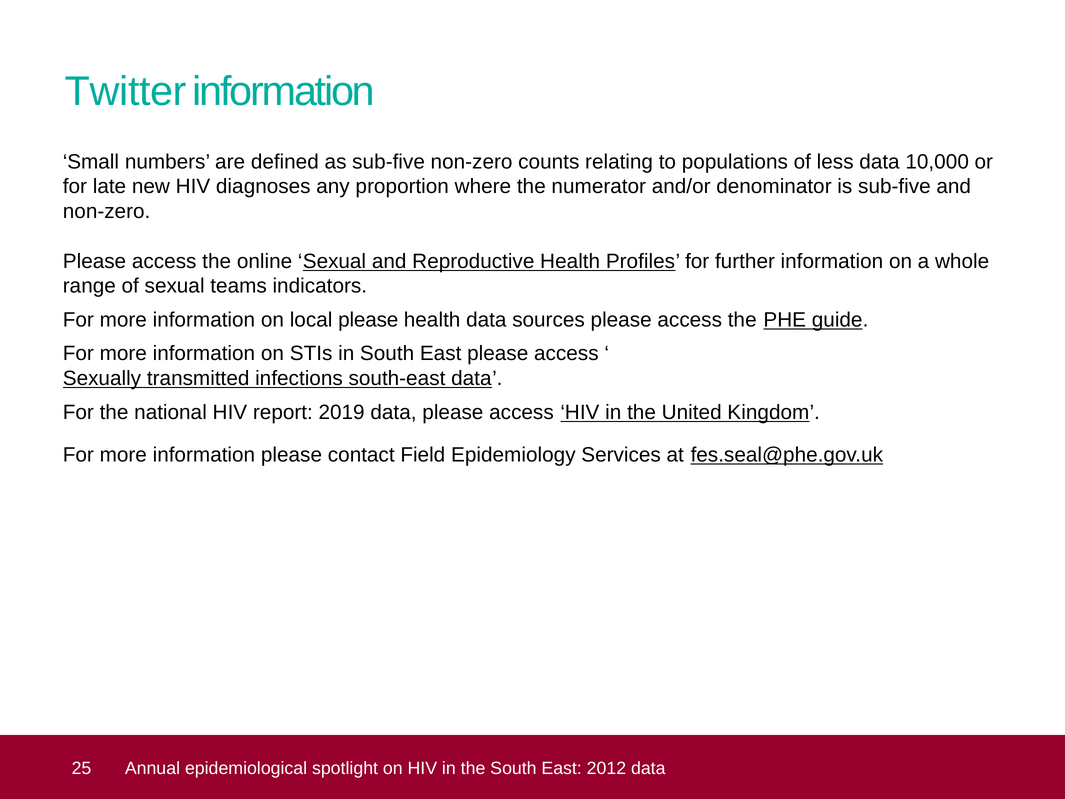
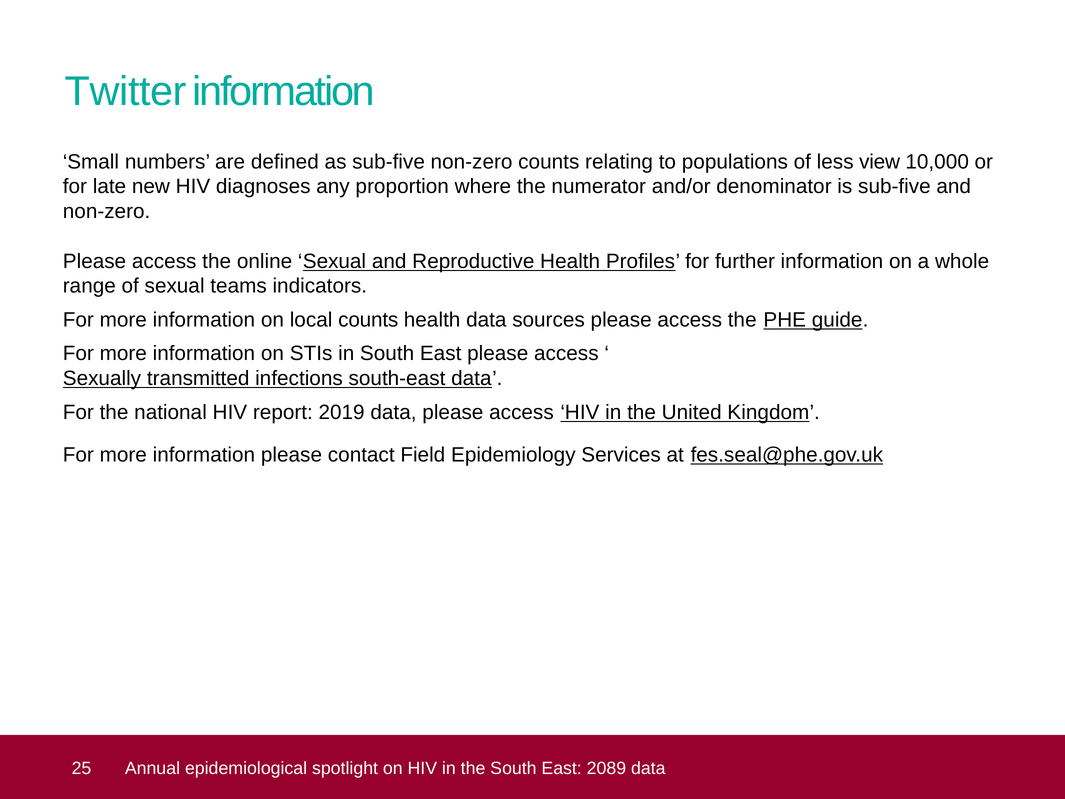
less data: data -> view (880, 162)
local please: please -> counts (368, 320)
2012: 2012 -> 2089 (606, 768)
